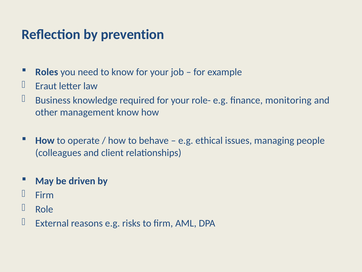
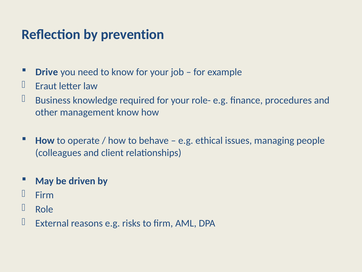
Roles: Roles -> Drive (47, 72)
monitoring: monitoring -> procedures (288, 100)
